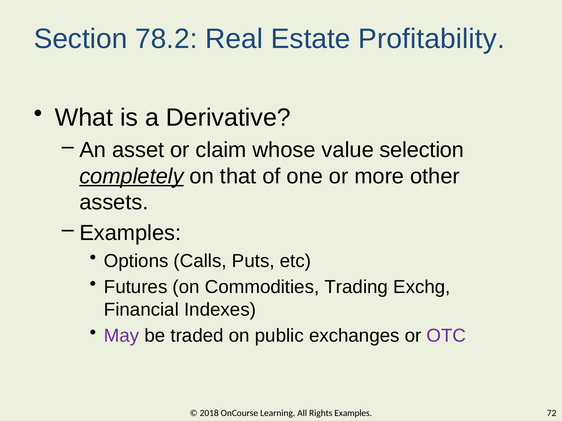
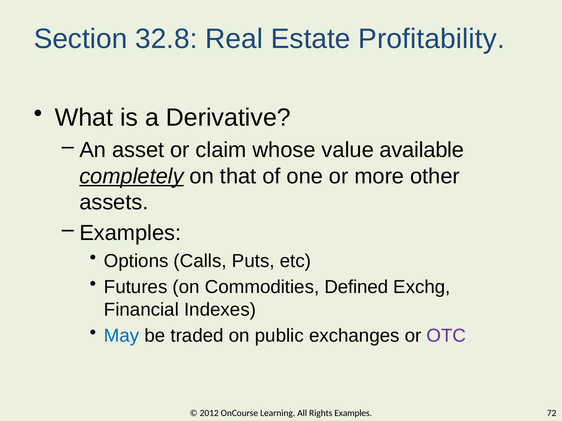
78.2: 78.2 -> 32.8 (166, 39)
selection: selection -> available (422, 150)
Trading: Trading -> Defined (356, 287)
May colour: purple -> blue (122, 336)
2018: 2018 -> 2012 (209, 414)
